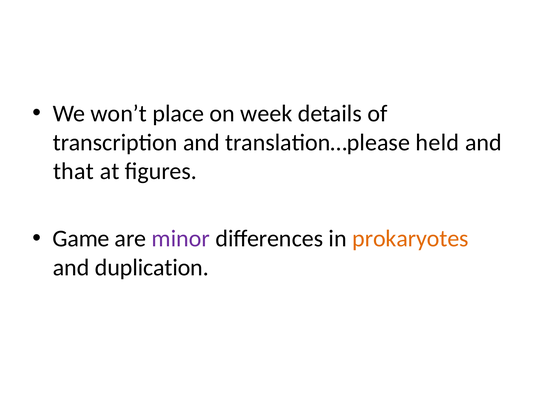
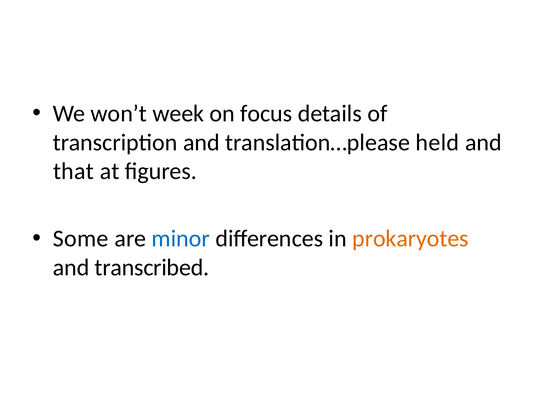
place: place -> week (178, 113)
week: week -> focus (266, 113)
Game: Game -> Some (81, 239)
minor colour: purple -> blue (181, 239)
duplication: duplication -> transcribed (152, 267)
